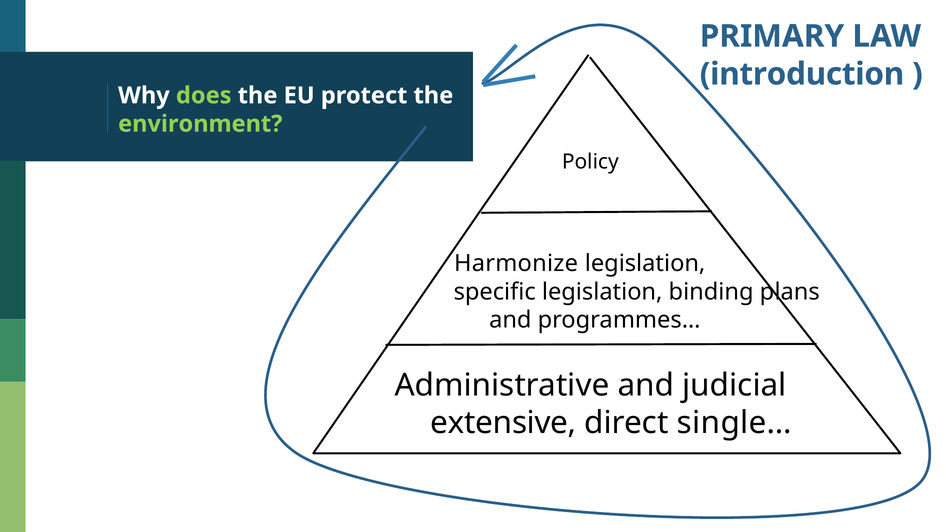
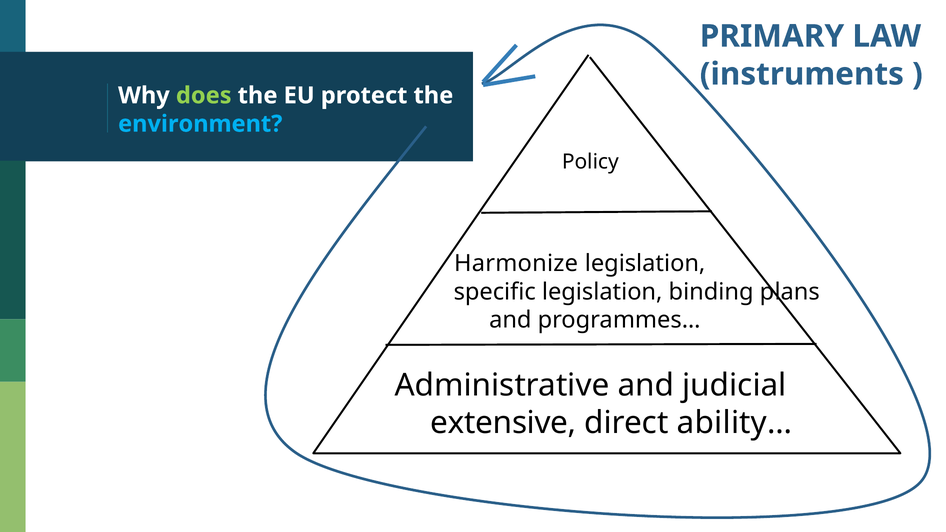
introduction: introduction -> instruments (802, 74)
environment colour: light green -> light blue (200, 124)
single…: single… -> ability… (734, 423)
